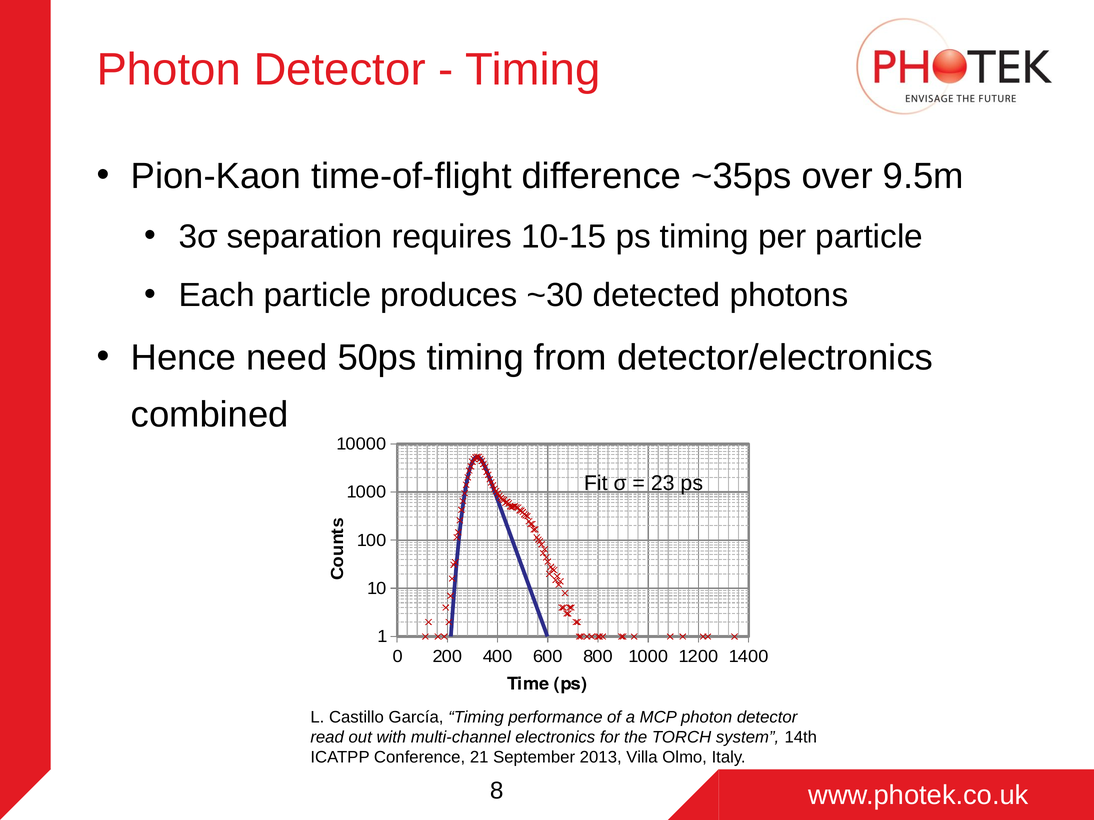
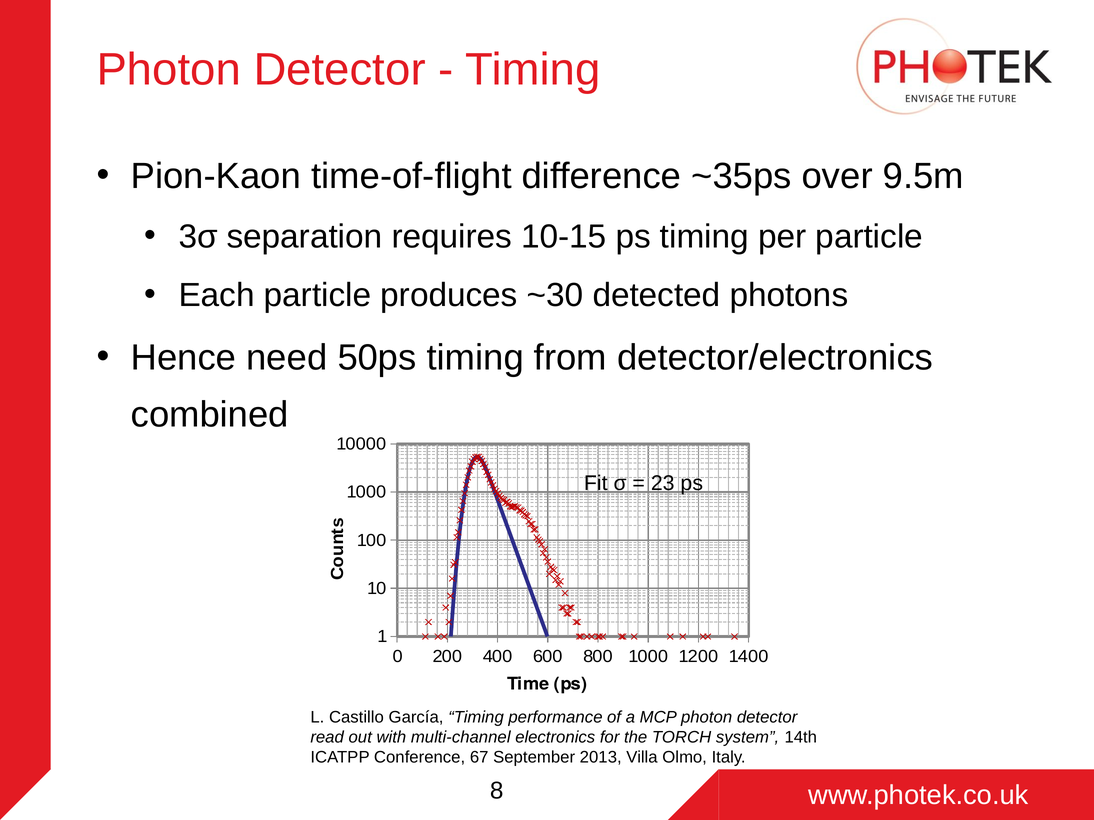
21: 21 -> 67 (479, 758)
